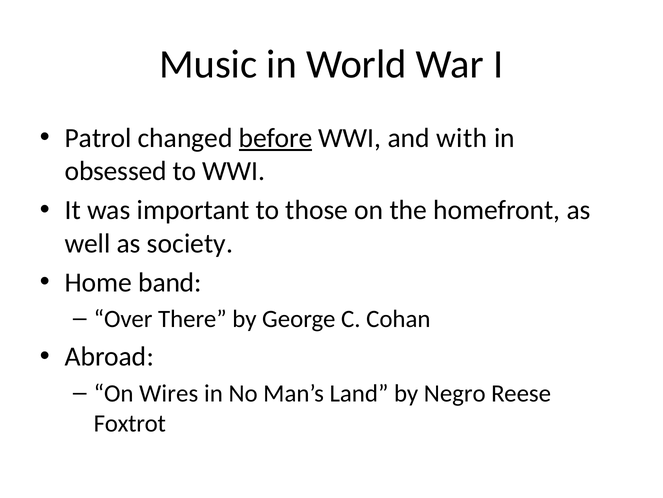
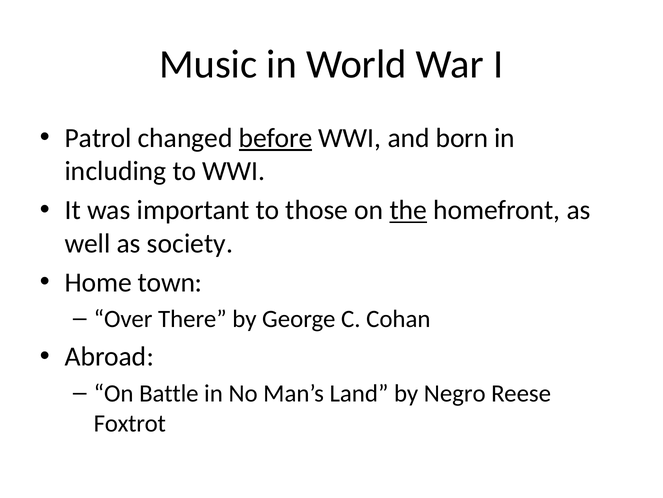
with: with -> born (462, 138)
obsessed: obsessed -> including (116, 171)
the underline: none -> present (408, 210)
band: band -> town (170, 282)
Wires: Wires -> Battle (169, 393)
